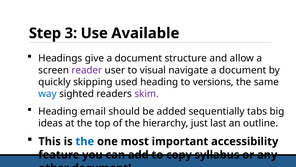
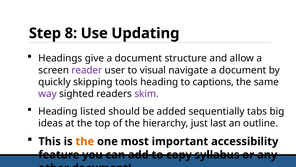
3: 3 -> 8 (71, 33)
Available: Available -> Updating (145, 33)
used: used -> tools (126, 82)
versions: versions -> captions (213, 82)
way colour: blue -> purple (48, 94)
email: email -> listed (93, 111)
the colour: blue -> orange (85, 141)
